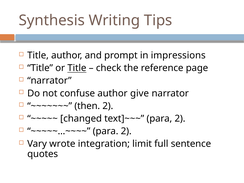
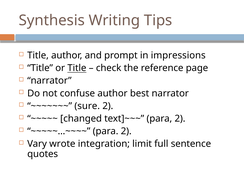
give: give -> best (140, 93)
then: then -> sure (87, 106)
